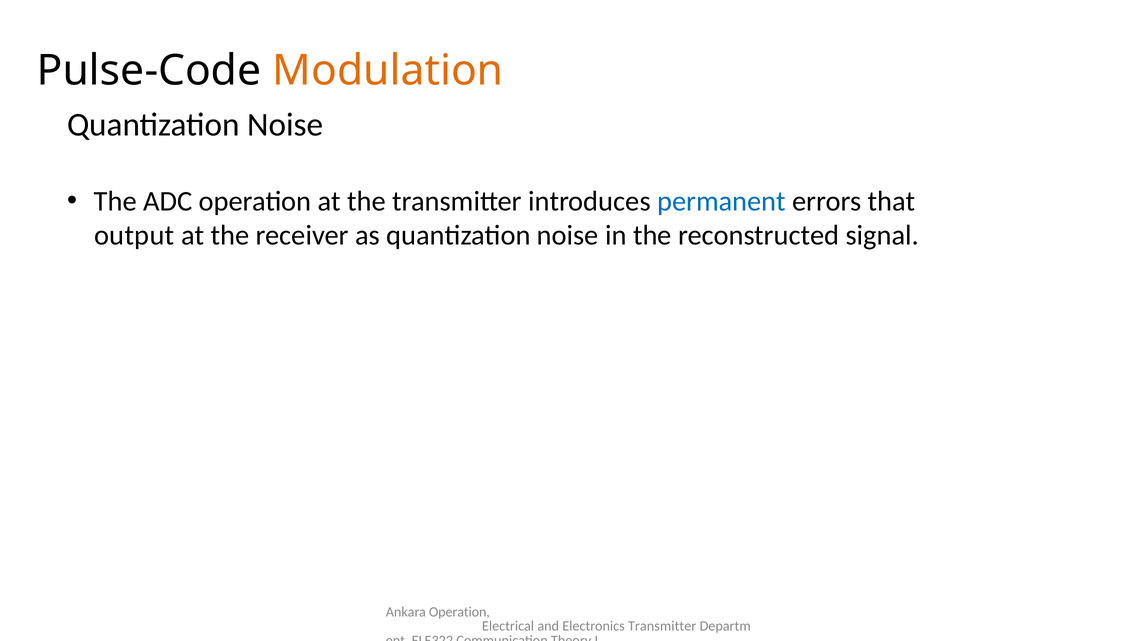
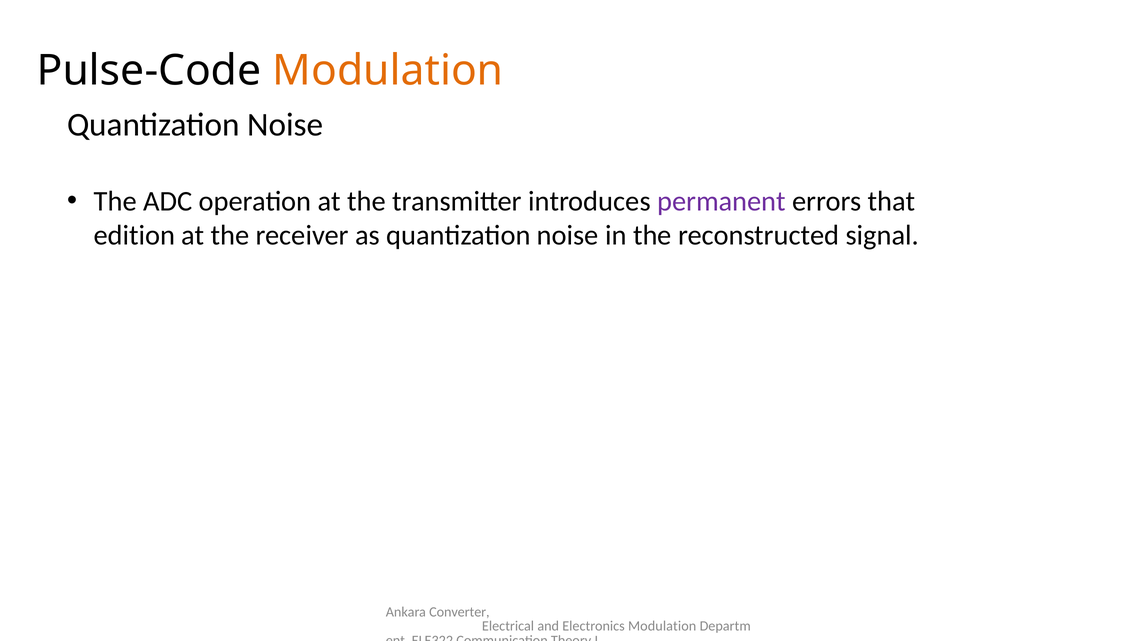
permanent colour: blue -> purple (721, 201)
output: output -> edition (134, 235)
Ankara Operation: Operation -> Converter (459, 612)
Electronics Transmitter: Transmitter -> Modulation (662, 626)
